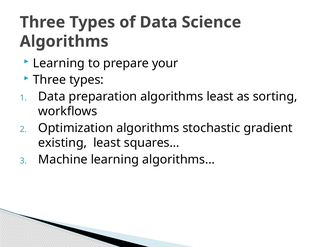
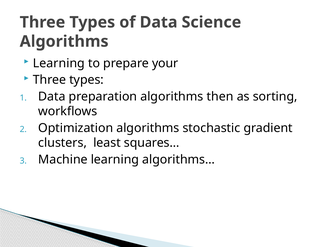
algorithms least: least -> then (220, 96)
existing: existing -> clusters (63, 143)
